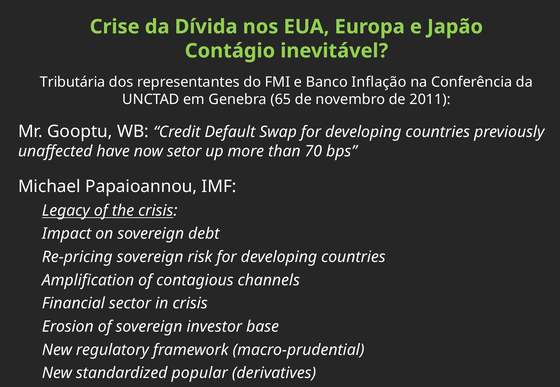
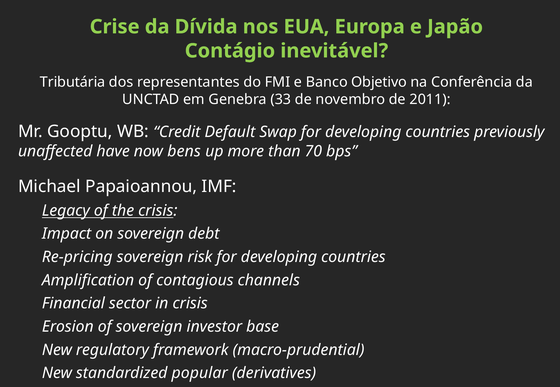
Inflação: Inflação -> Objetivo (379, 82)
65: 65 -> 33 (281, 100)
setor: setor -> bens (184, 151)
